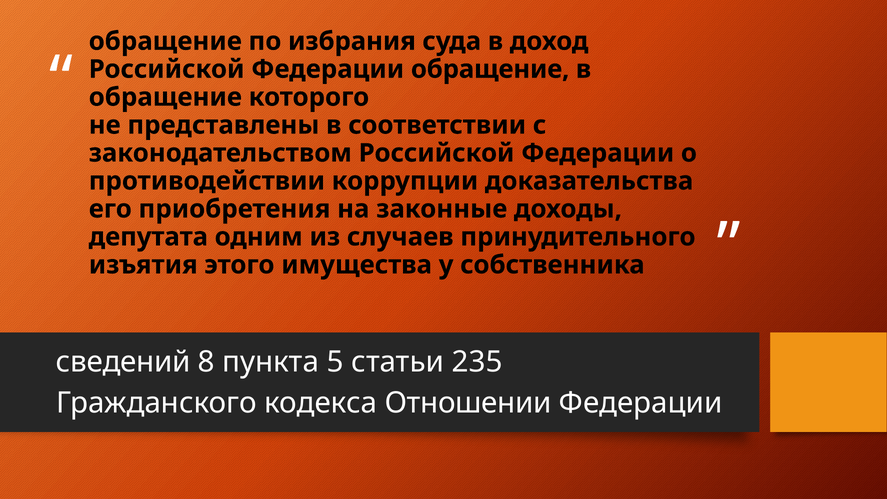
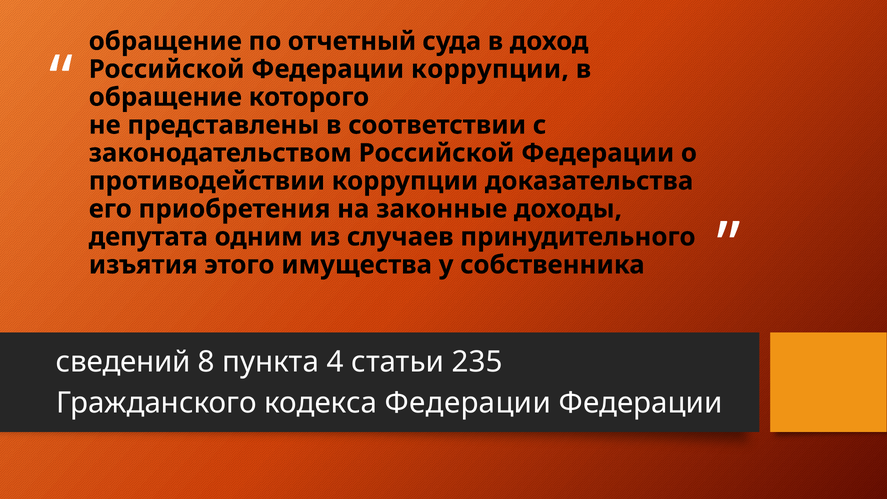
избрания: избрания -> отчетный (352, 41)
Федерации обращение: обращение -> коррупции (490, 69)
5: 5 -> 4 (335, 362)
кодекса Отношении: Отношении -> Федерации (468, 403)
